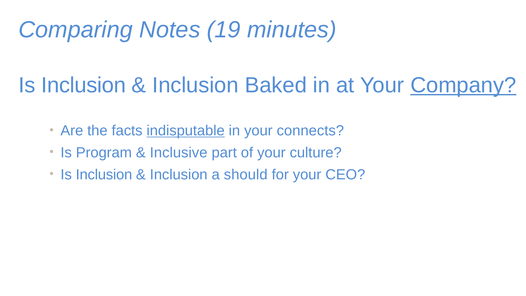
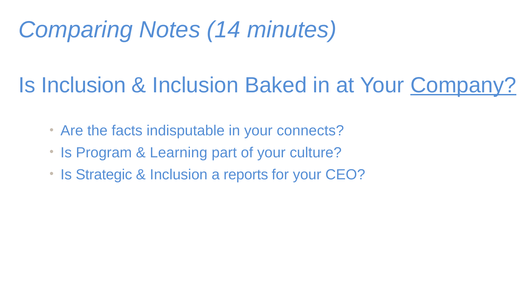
19: 19 -> 14 (224, 30)
indisputable underline: present -> none (186, 131)
Inclusive: Inclusive -> Learning (179, 153)
Inclusion: Inclusion -> Strategic (104, 175)
should: should -> reports (246, 175)
